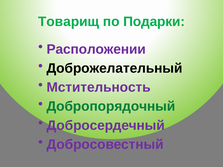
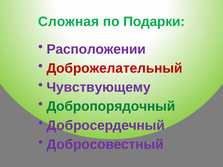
Товарищ: Товарищ -> Сложная (69, 22)
Доброжелательный colour: black -> red (115, 68)
Мстительность: Мстительность -> Чувствующему (99, 87)
